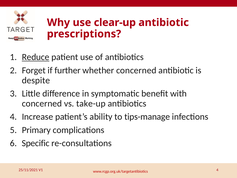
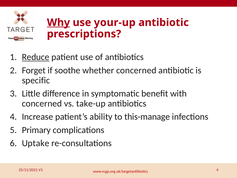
Why underline: none -> present (58, 22)
clear-up: clear-up -> your-up (115, 22)
further: further -> soothe (68, 70)
despite: despite -> specific (36, 80)
tips-manage: tips-manage -> this-manage (147, 117)
Specific: Specific -> Uptake (36, 143)
